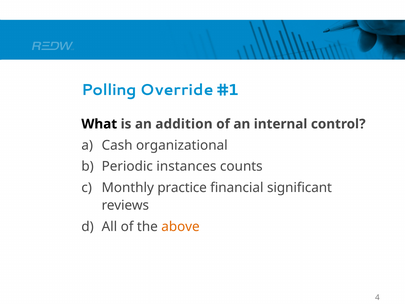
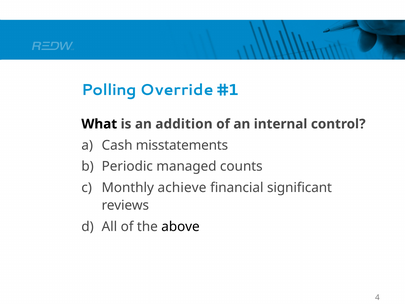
organizational: organizational -> misstatements (182, 145)
instances: instances -> managed (186, 166)
practice: practice -> achieve (182, 187)
above colour: orange -> black (180, 226)
